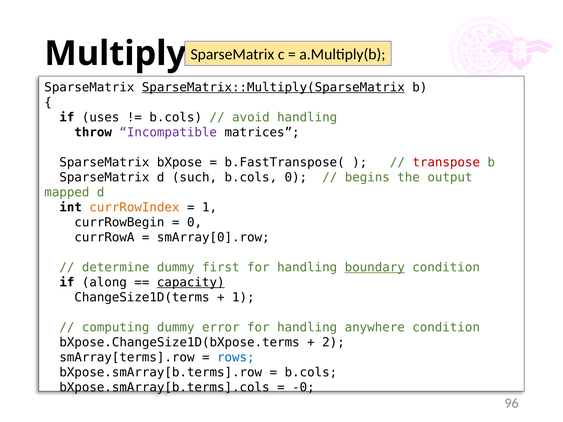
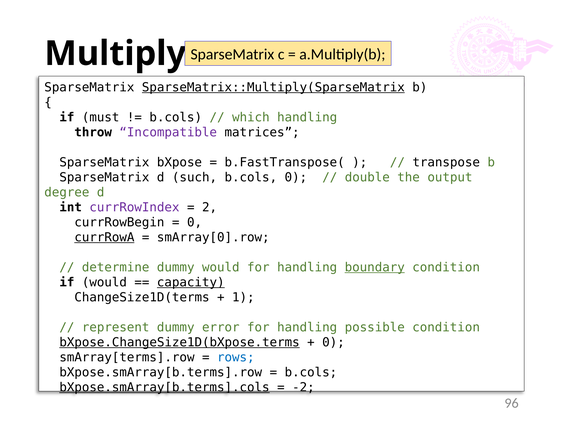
uses: uses -> must (101, 117)
avoid: avoid -> which (251, 117)
transpose colour: red -> black (446, 162)
begins: begins -> double (367, 177)
mapped: mapped -> degree (67, 192)
currRowIndex colour: orange -> purple (134, 207)
1: 1 -> 2 (210, 207)
currRowA underline: none -> present (104, 237)
dummy first: first -> would (221, 268)
if along: along -> would (104, 283)
computing: computing -> represent (116, 328)
anywhere: anywhere -> possible (375, 328)
bXpose.ChangeSize1D(bXpose.terms underline: none -> present (180, 343)
2: 2 -> 0 (333, 343)
bXpose.smArray[b.terms].cols underline: none -> present (164, 388)
-0: -0 -> -2 (303, 388)
